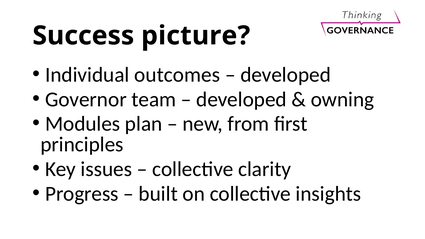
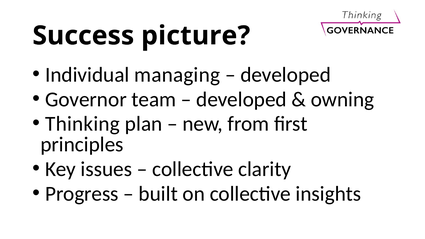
outcomes: outcomes -> managing (177, 75)
Modules: Modules -> Thinking (83, 124)
